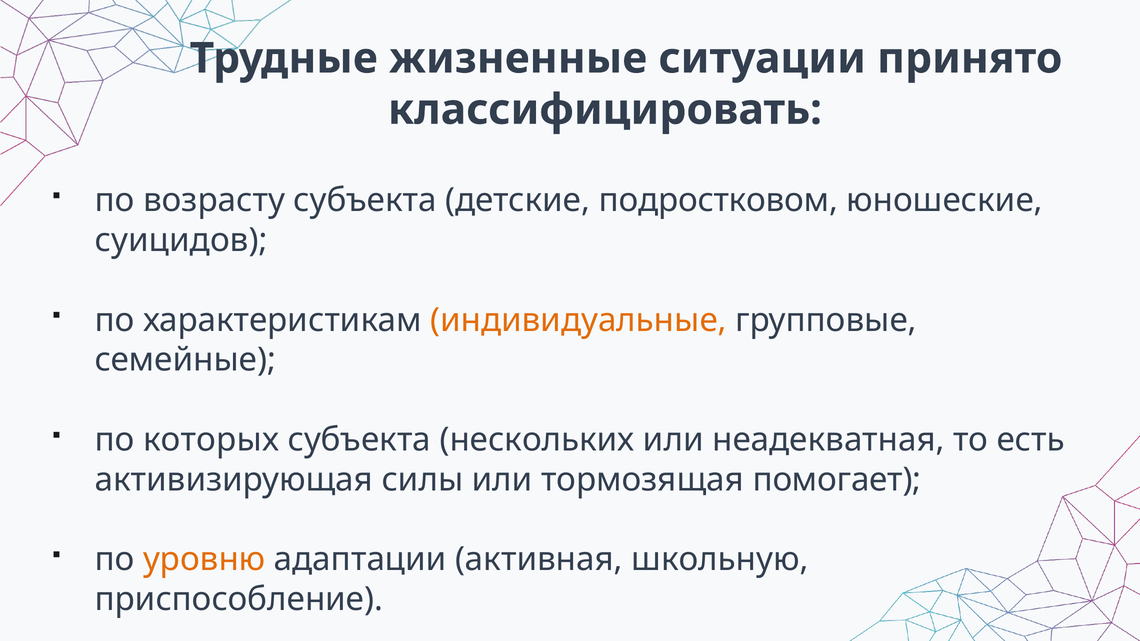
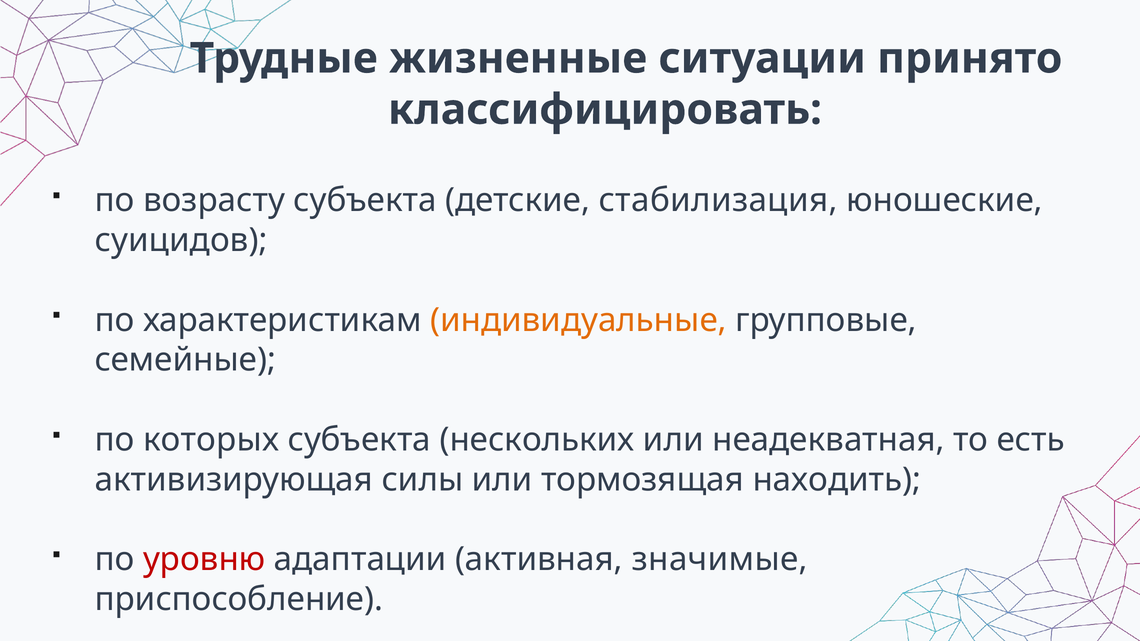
подростковом: подростковом -> стабилизация (718, 200)
помогает: помогает -> находить (837, 480)
уровню colour: orange -> red (204, 560)
школьную: школьную -> значимые (720, 560)
